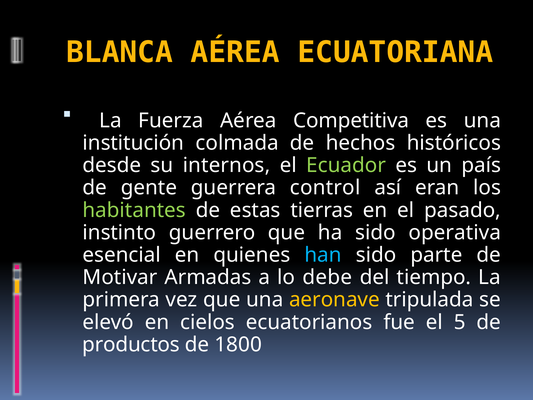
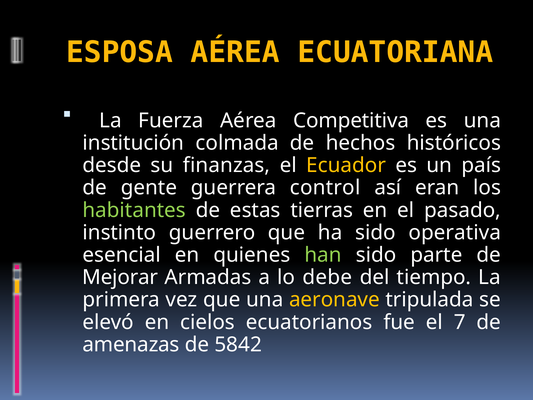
BLANCA: BLANCA -> ESPOSA (120, 52)
internos: internos -> finanzas (226, 165)
Ecuador colour: light green -> yellow (346, 165)
han colour: light blue -> light green (323, 255)
Motivar: Motivar -> Mejorar (120, 277)
5: 5 -> 7 (460, 322)
productos: productos -> amenazas (131, 344)
1800: 1800 -> 5842 (238, 344)
